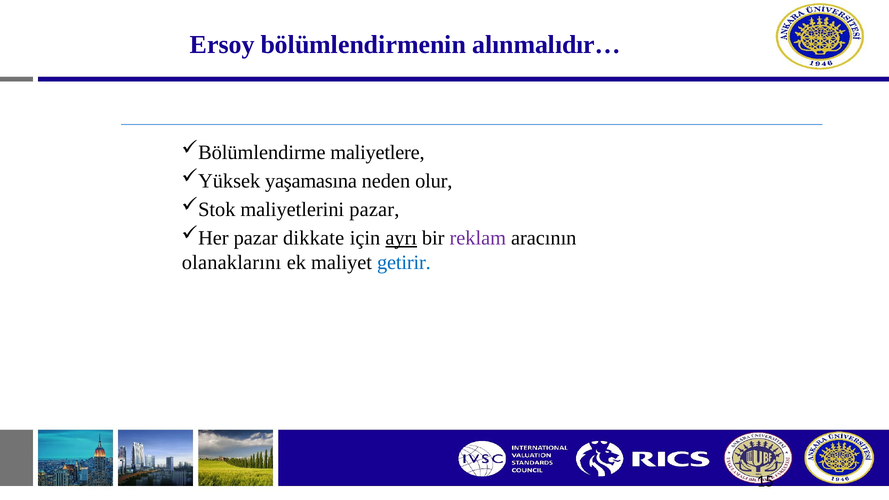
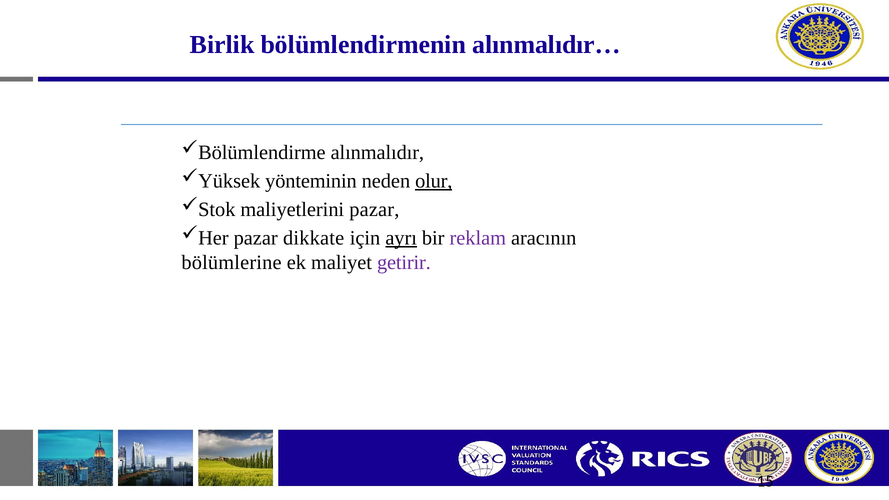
Ersoy: Ersoy -> Birlik (222, 45)
maliyetlere: maliyetlere -> alınmalıdır (377, 153)
yaşamasına: yaşamasına -> yönteminin (311, 181)
olur underline: none -> present (434, 181)
olanaklarını: olanaklarını -> bölümlerine (232, 263)
getirir colour: blue -> purple (404, 263)
